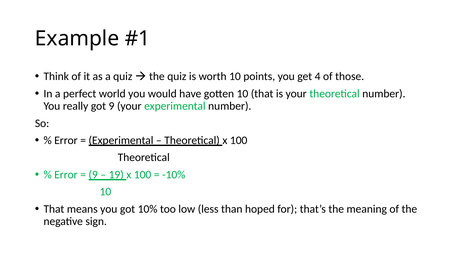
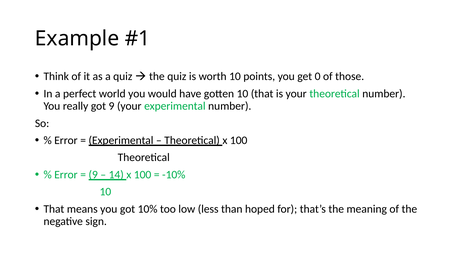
4: 4 -> 0 (318, 76)
19: 19 -> 14 (116, 174)
